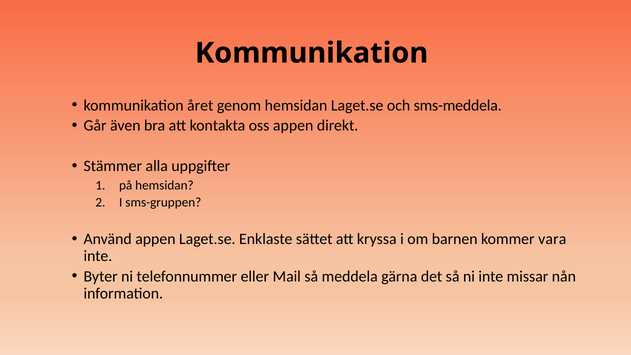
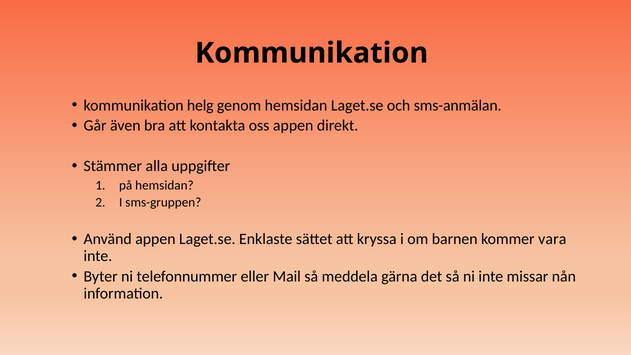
året: året -> helg (200, 105)
sms-meddela: sms-meddela -> sms-anmälan (458, 105)
